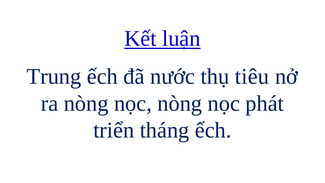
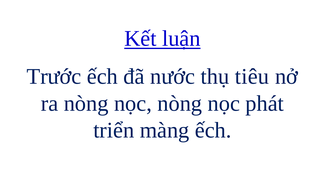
Trung: Trung -> Trước (54, 76)
tháng: tháng -> màng (165, 130)
